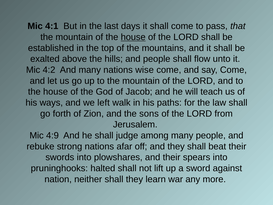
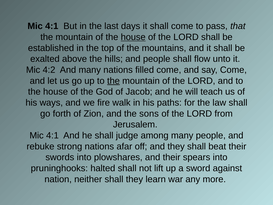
wise: wise -> filled (145, 70)
the underline: none -> present (113, 81)
left: left -> fire (104, 103)
4:9: 4:9 -> 4:1 (52, 135)
